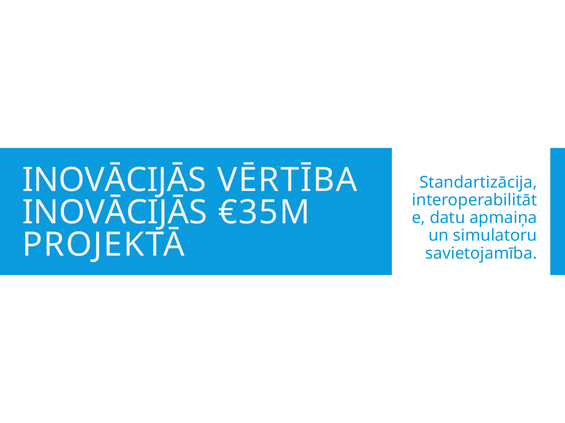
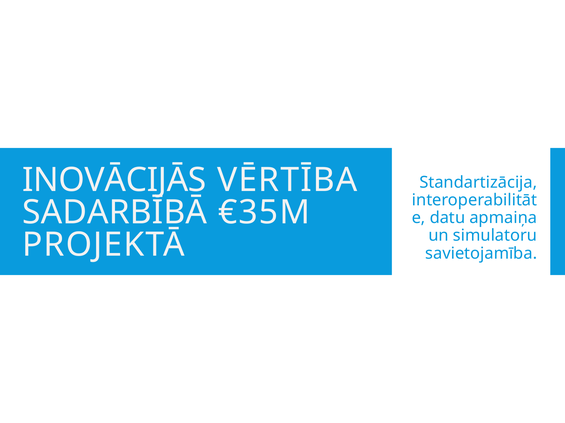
INOVĀCIJĀS: INOVĀCIJĀS -> SADARBĪBĀ (115, 213)
